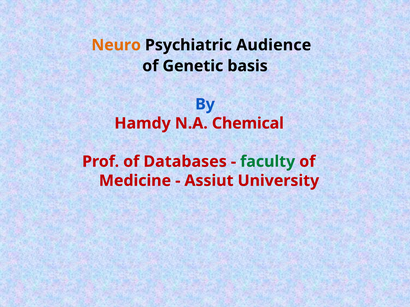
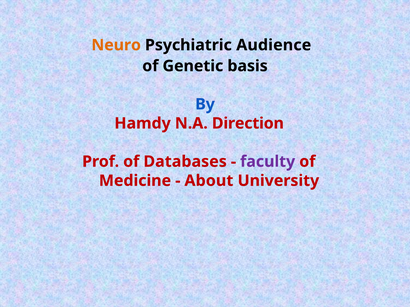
Chemical: Chemical -> Direction (248, 124)
faculty colour: green -> purple (268, 162)
Assiut: Assiut -> About (209, 181)
